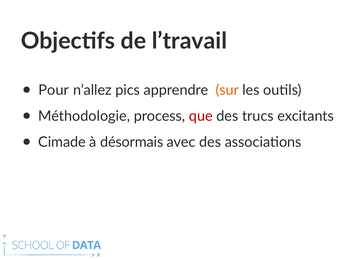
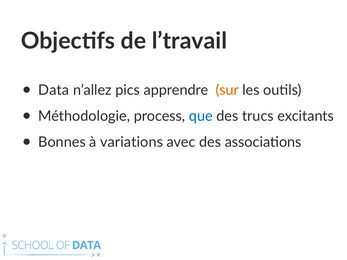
Pour: Pour -> Data (54, 90)
que colour: red -> blue (201, 116)
Cimade: Cimade -> Bonnes (62, 142)
désormais: désormais -> variations (132, 142)
